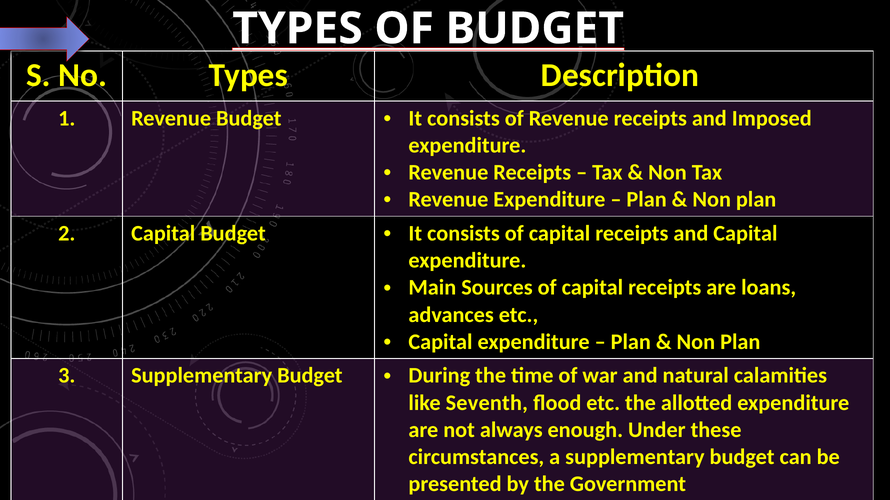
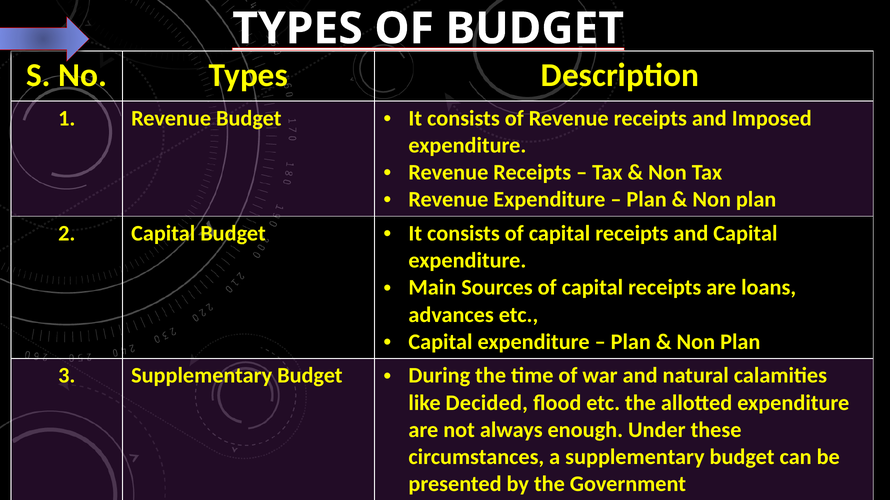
Seventh: Seventh -> Decided (487, 403)
